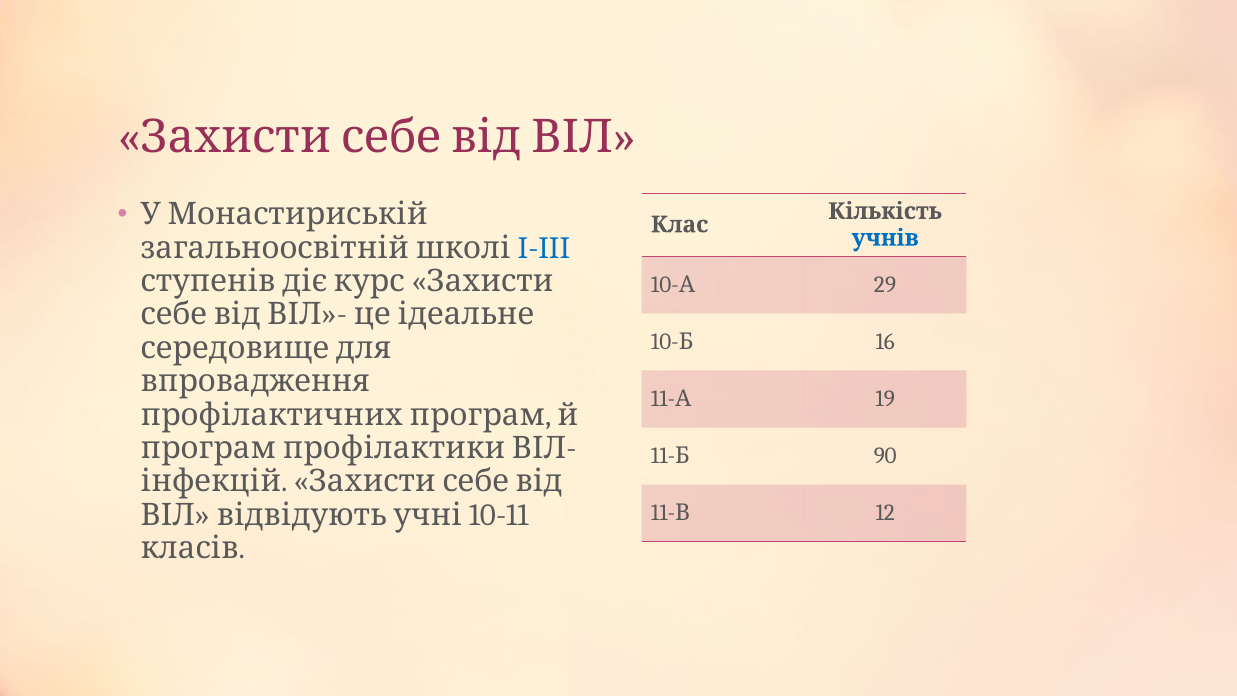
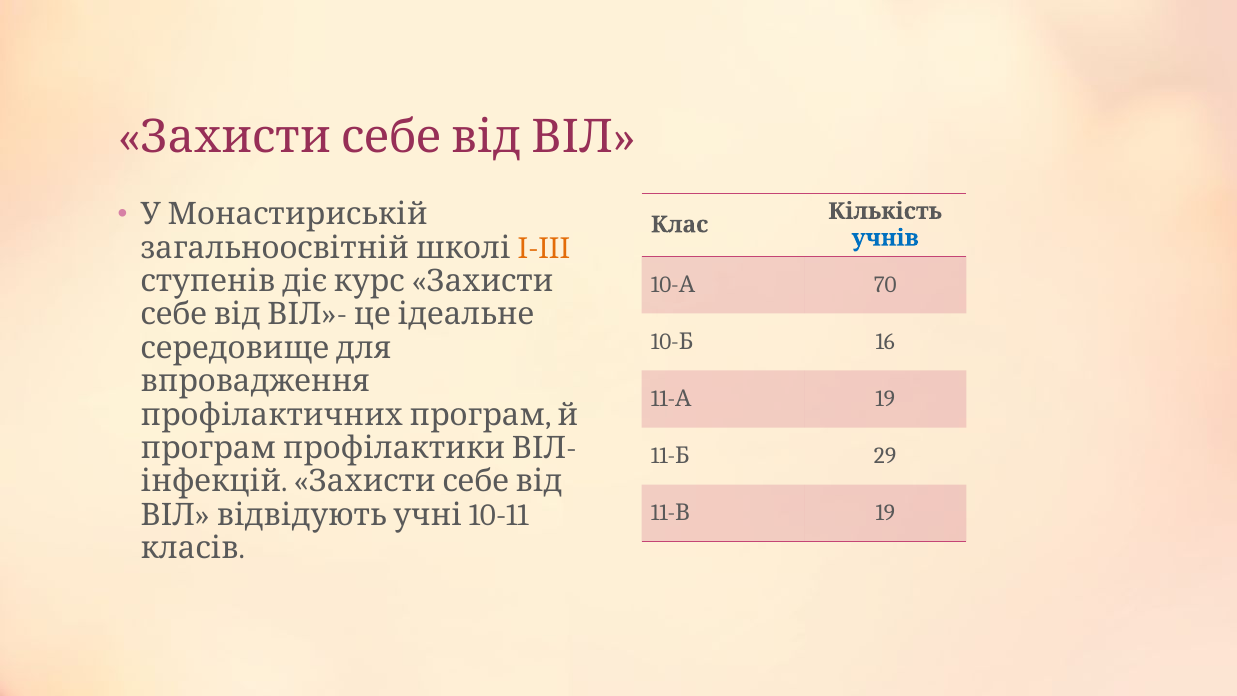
I-III colour: blue -> orange (544, 248)
29: 29 -> 70 (885, 285)
90: 90 -> 29 (885, 456)
12: 12 -> 19 (885, 513)
